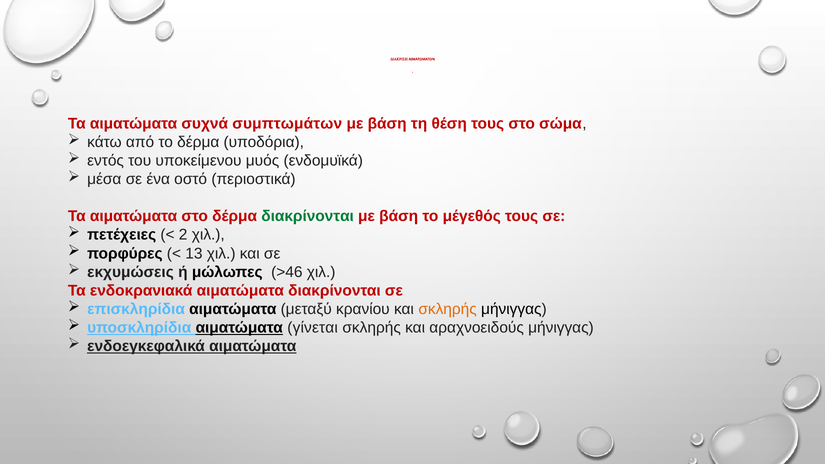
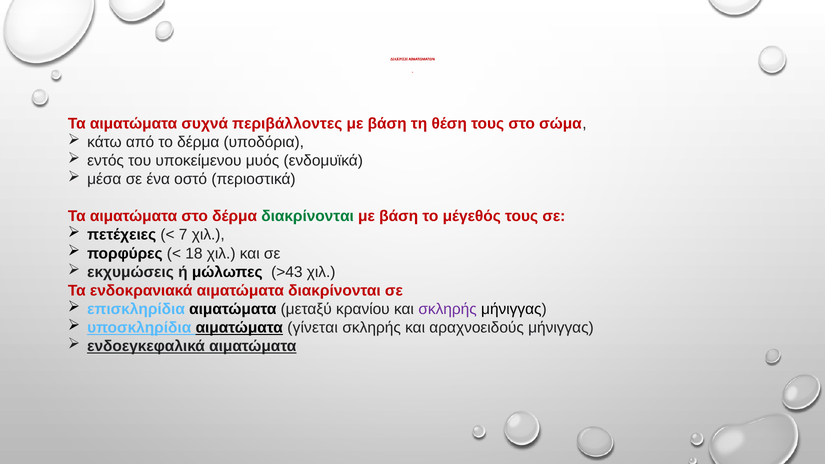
συμπτωμάτων: συμπτωμάτων -> περιβάλλοντες (287, 123)
2: 2 -> 7 (183, 235)
13: 13 -> 18 (194, 253)
>46: >46 -> >43 (287, 272)
σκληρής colour: orange -> purple (448, 309)
